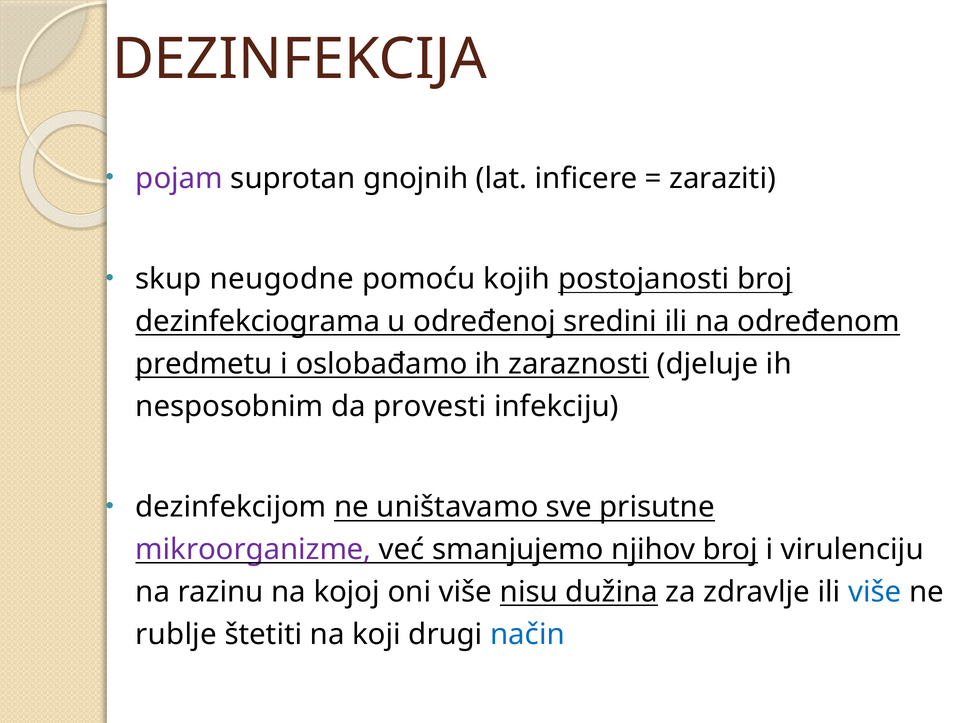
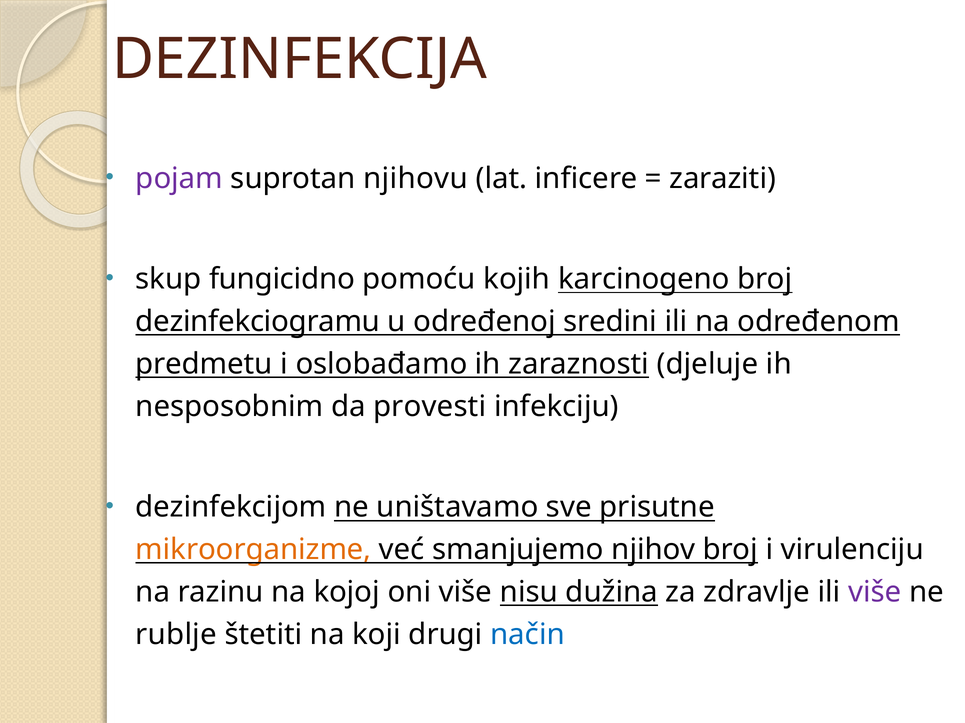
gnojnih: gnojnih -> njihovu (416, 178)
neugodne: neugodne -> fungicidno (282, 279)
postojanosti: postojanosti -> karcinogeno (644, 279)
dezinfekciograma: dezinfekciograma -> dezinfekciogramu (258, 322)
mikroorganizme colour: purple -> orange (253, 550)
više colour: blue -> purple (875, 593)
